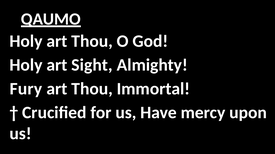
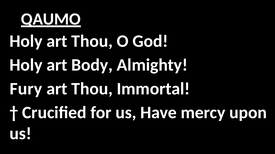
Sight: Sight -> Body (92, 65)
